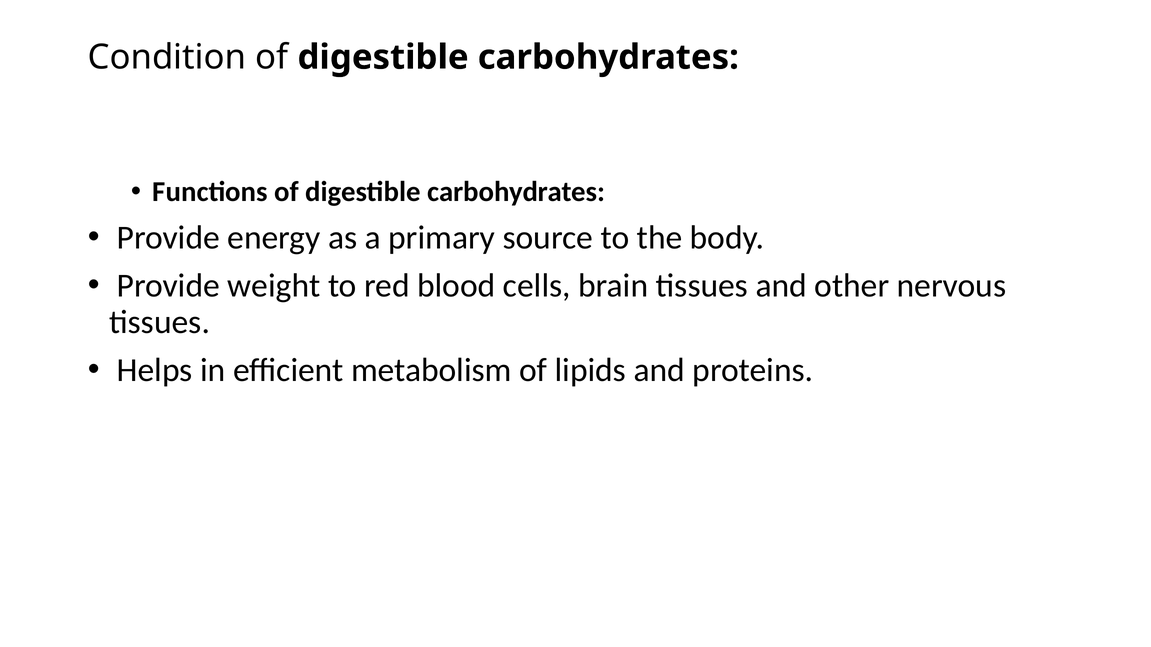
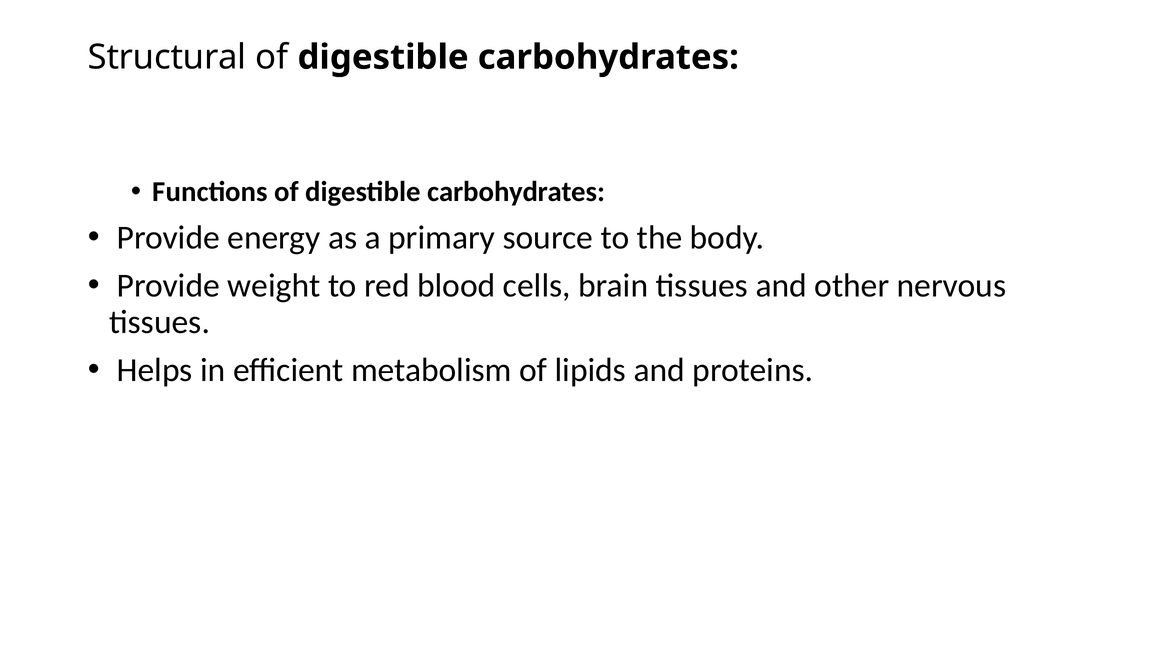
Condition: Condition -> Structural (167, 57)
